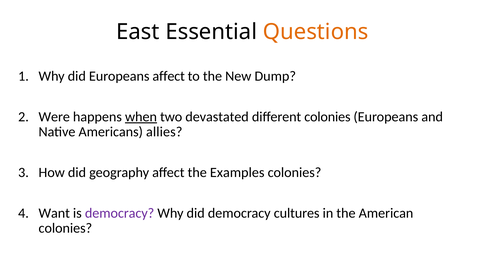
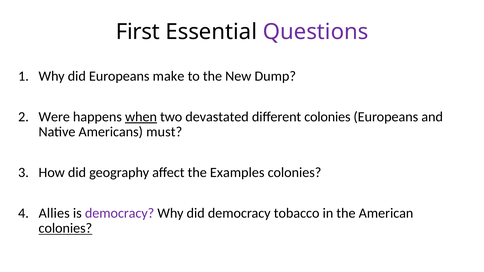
East: East -> First (138, 32)
Questions colour: orange -> purple (316, 32)
Europeans affect: affect -> make (169, 76)
allies: allies -> must (164, 132)
Want: Want -> Allies (54, 213)
cultures: cultures -> tobacco (297, 213)
colonies underline: none -> present (65, 228)
